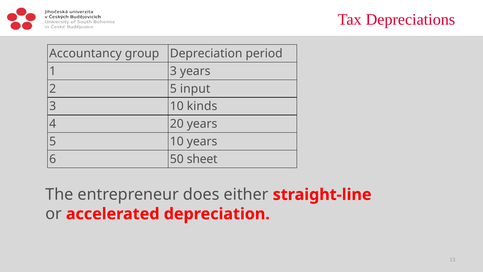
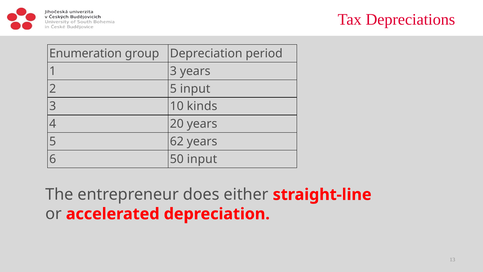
Accountancy: Accountancy -> Enumeration (86, 54)
5 10: 10 -> 62 (177, 141)
50 sheet: sheet -> input (202, 159)
